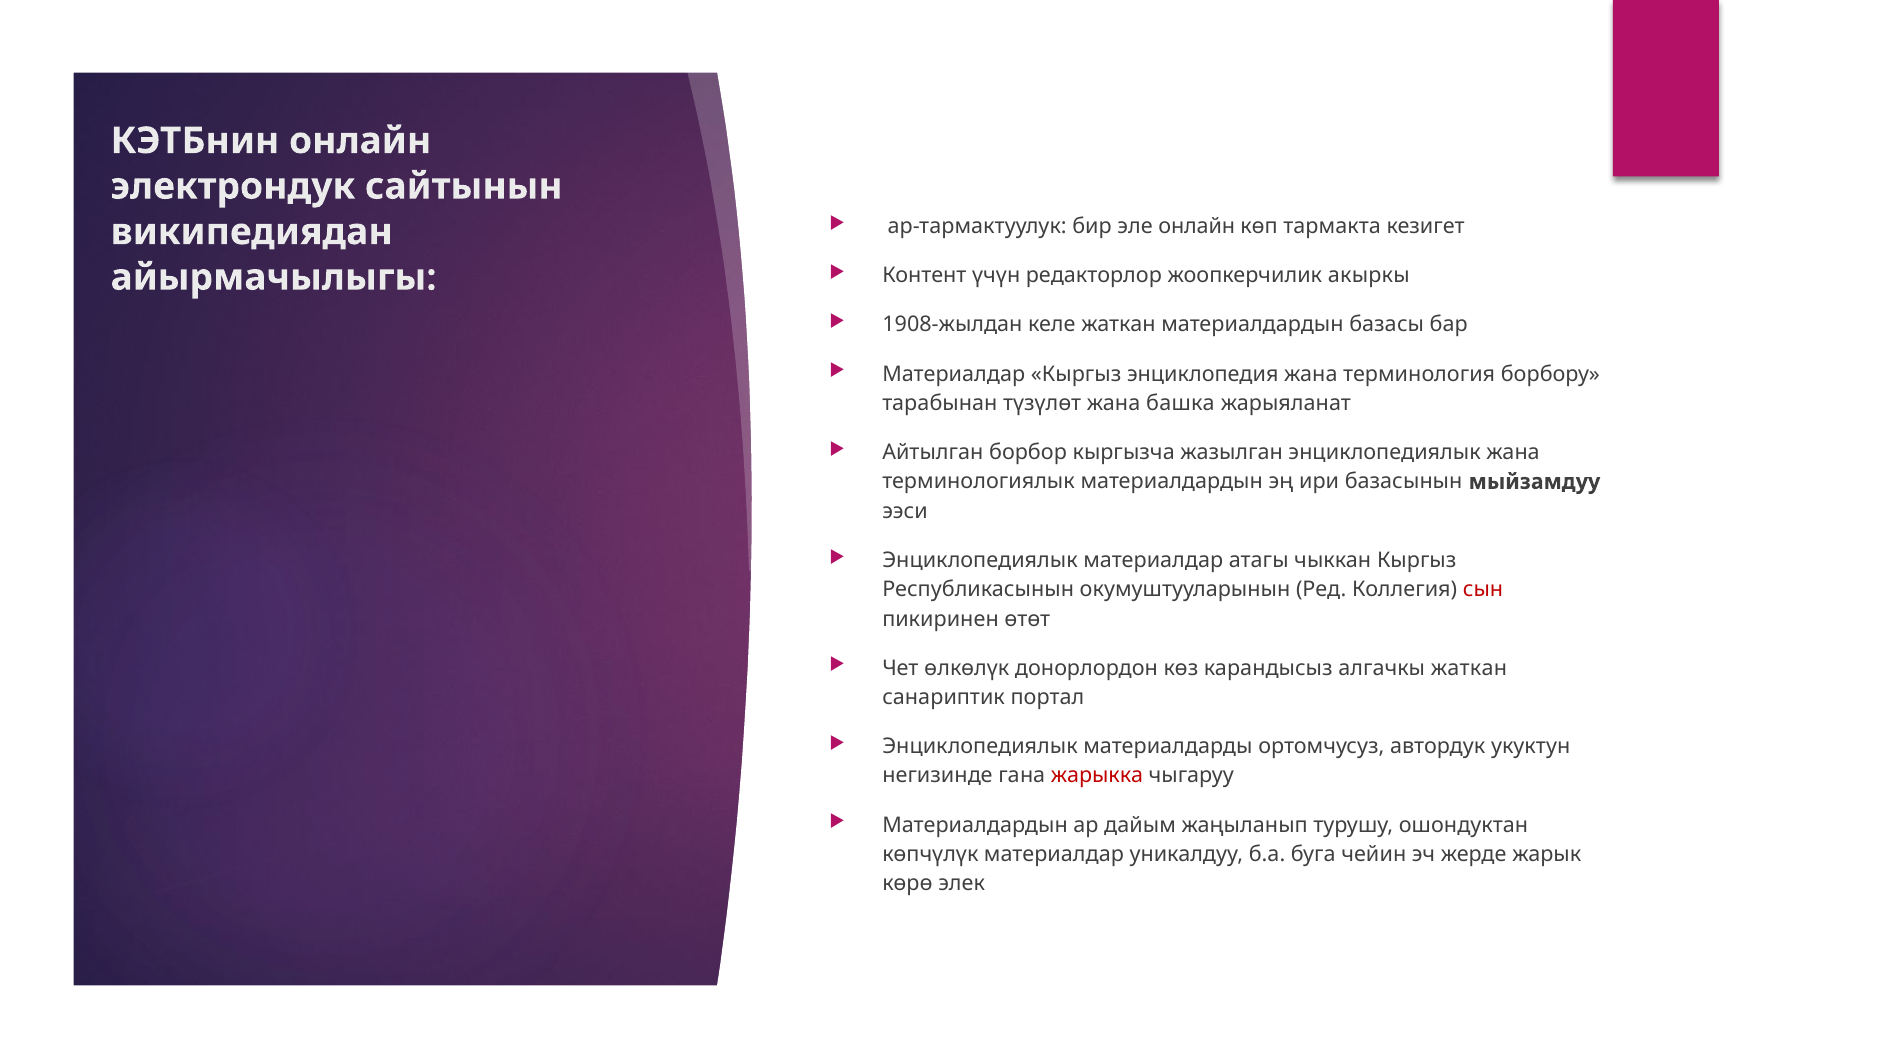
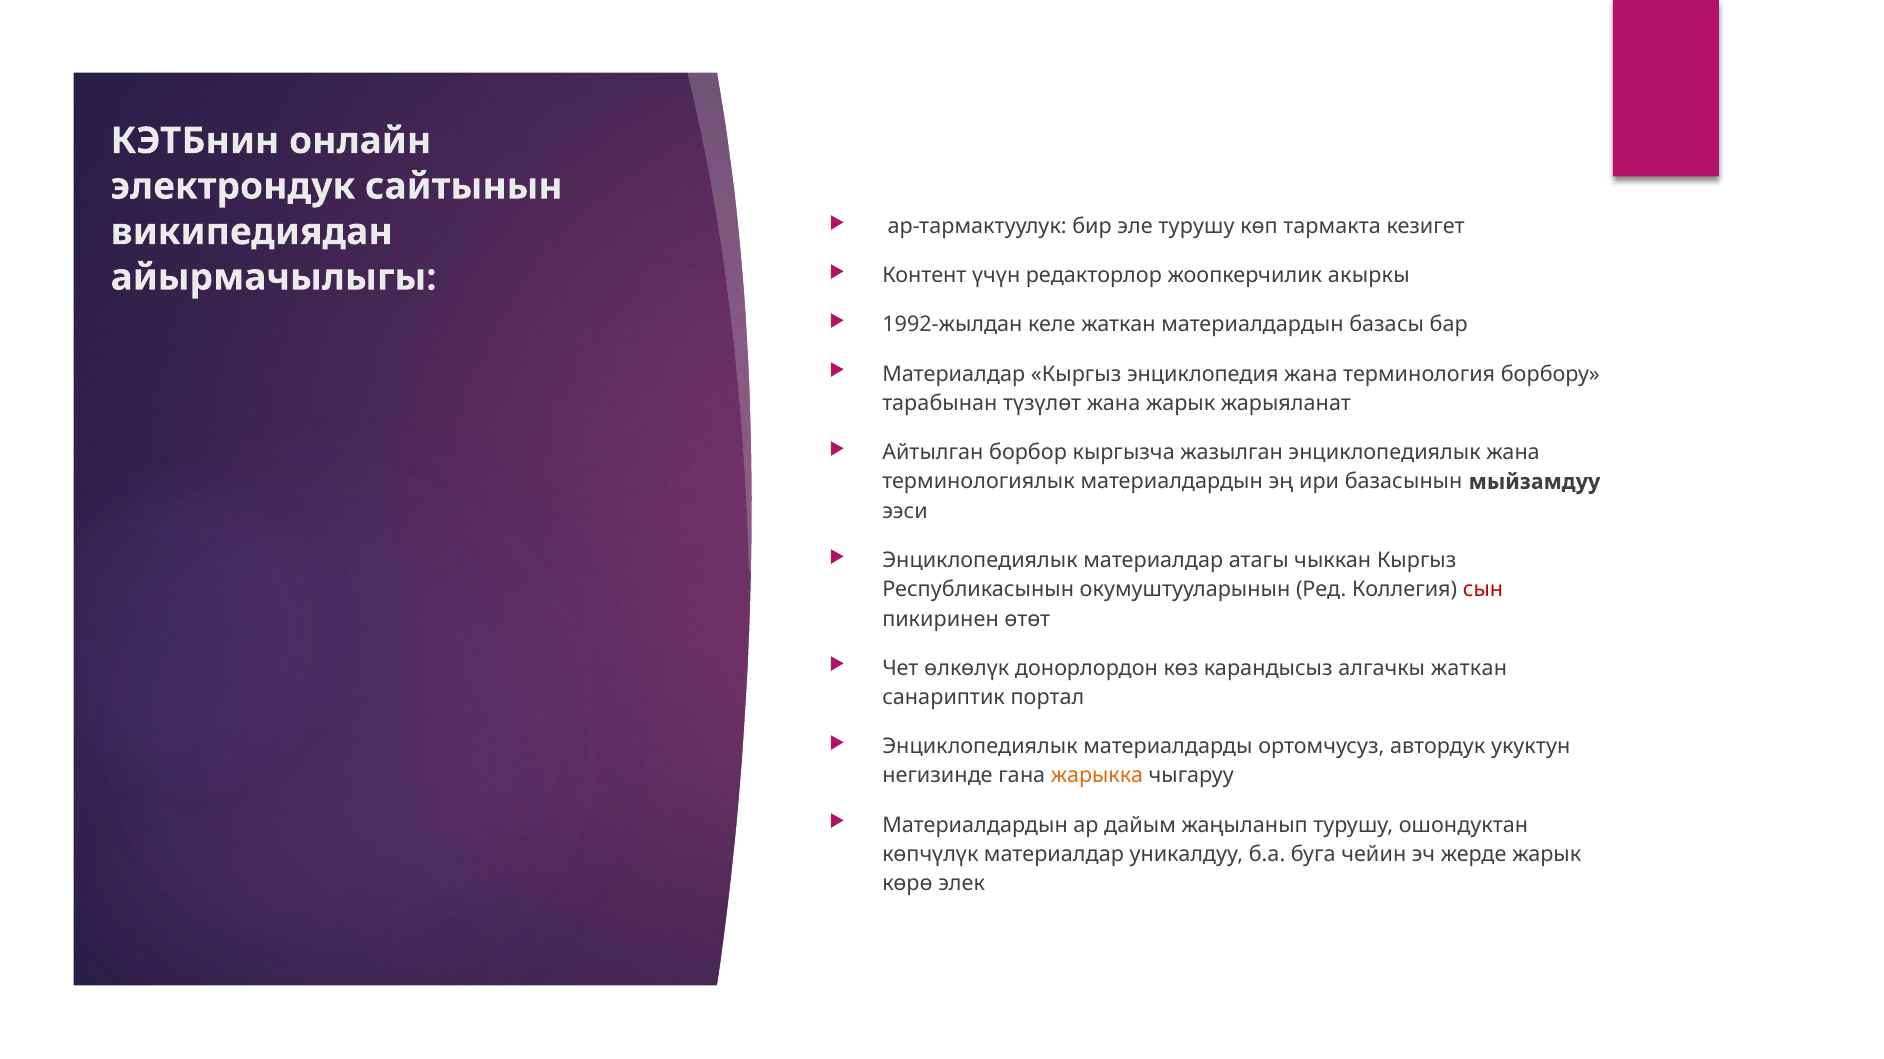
эле онлайн: онлайн -> турушу (1197, 227)
1908-жылдан: 1908-жылдан -> 1992-жылдан (952, 325)
жана башка: башка -> жарык (1181, 404)
жарыкка colour: red -> orange (1097, 776)
